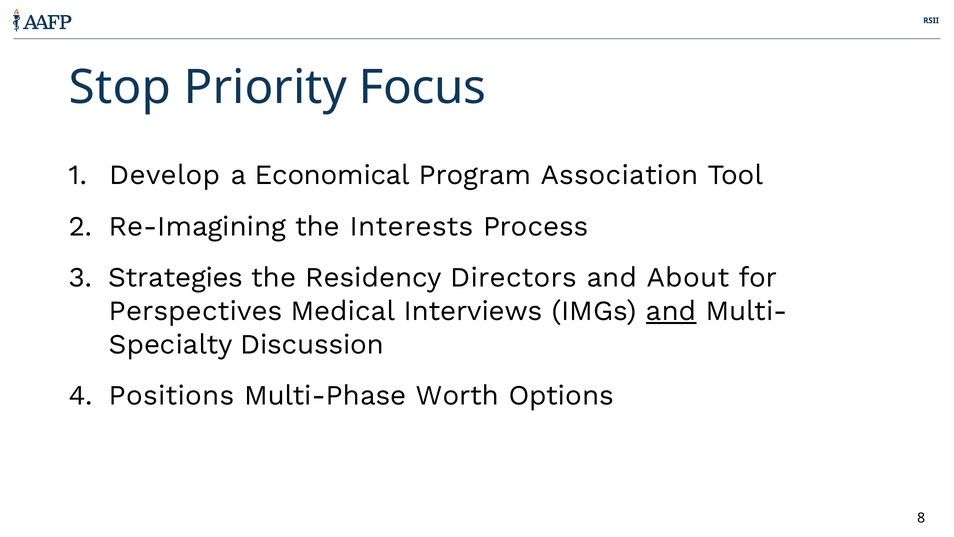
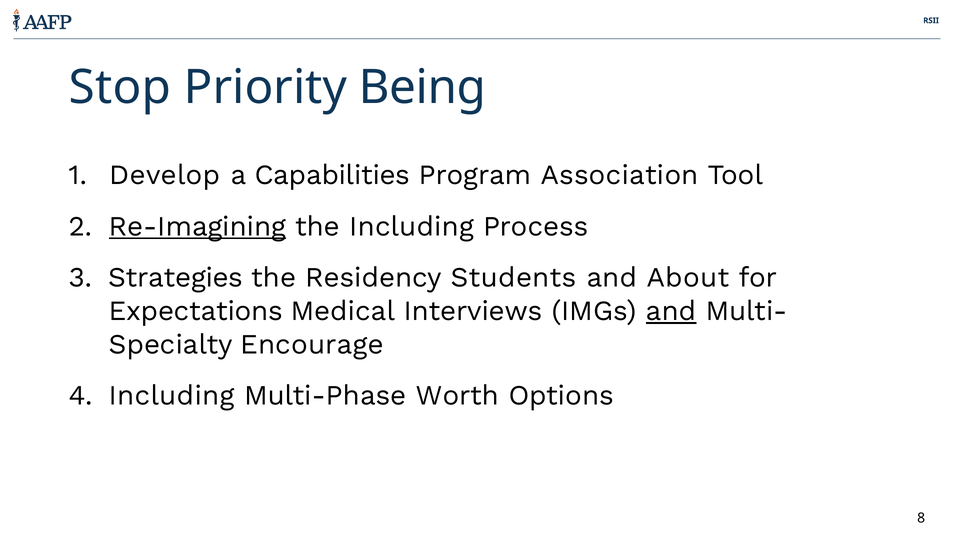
Focus: Focus -> Being (422, 87)
Economical: Economical -> Capabilities (332, 175)
Re-Imagining underline: none -> present (198, 226)
the Interests: Interests -> Including (412, 226)
Directors: Directors -> Students (514, 277)
Perspectives: Perspectives -> Expectations (196, 311)
Discussion: Discussion -> Encourage (312, 344)
Positions: Positions -> Including (172, 395)
